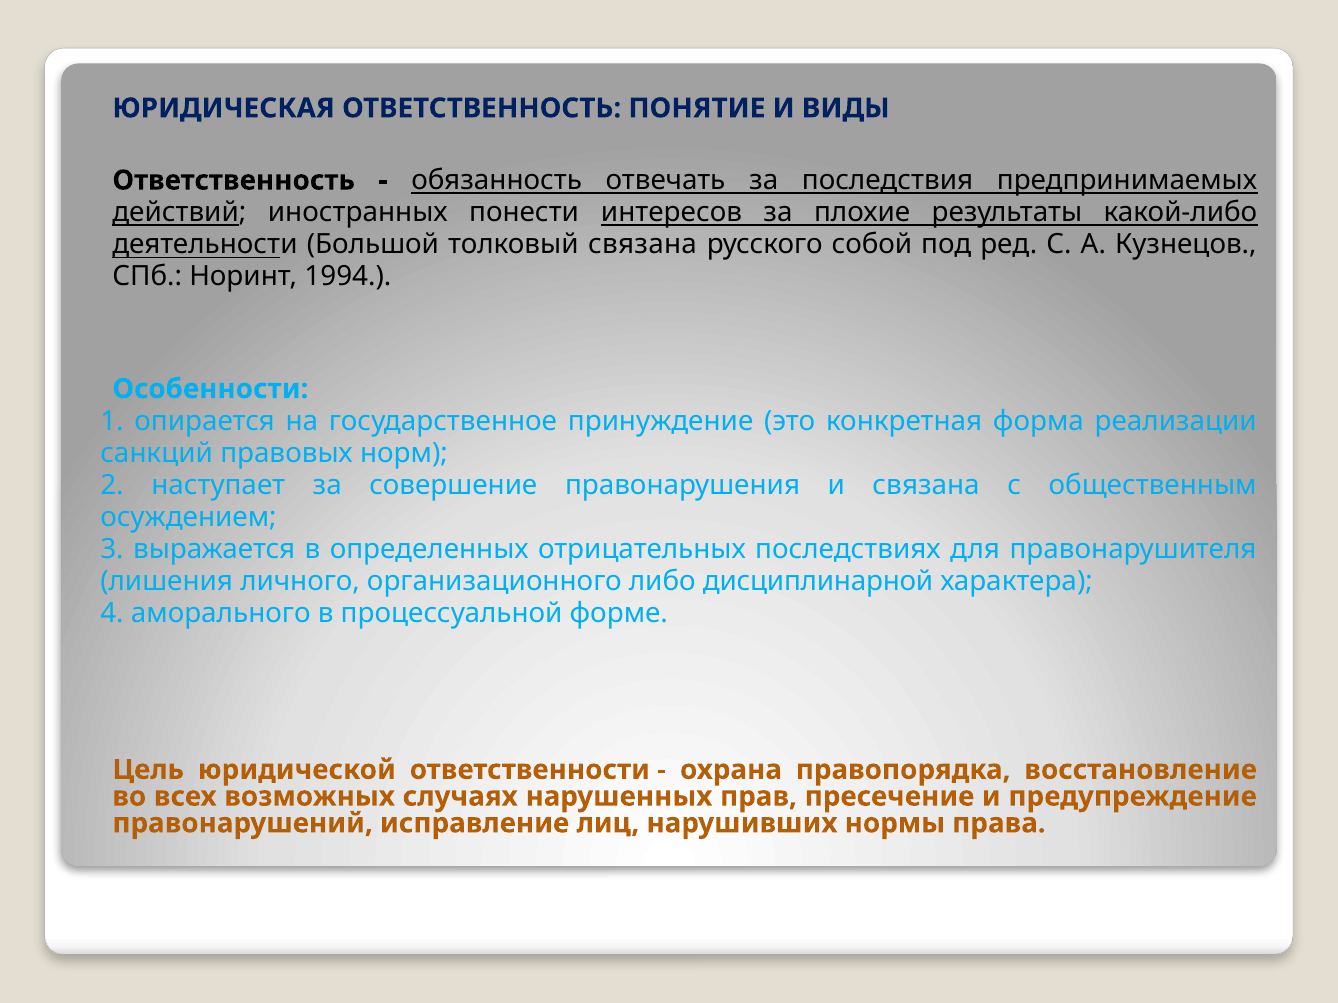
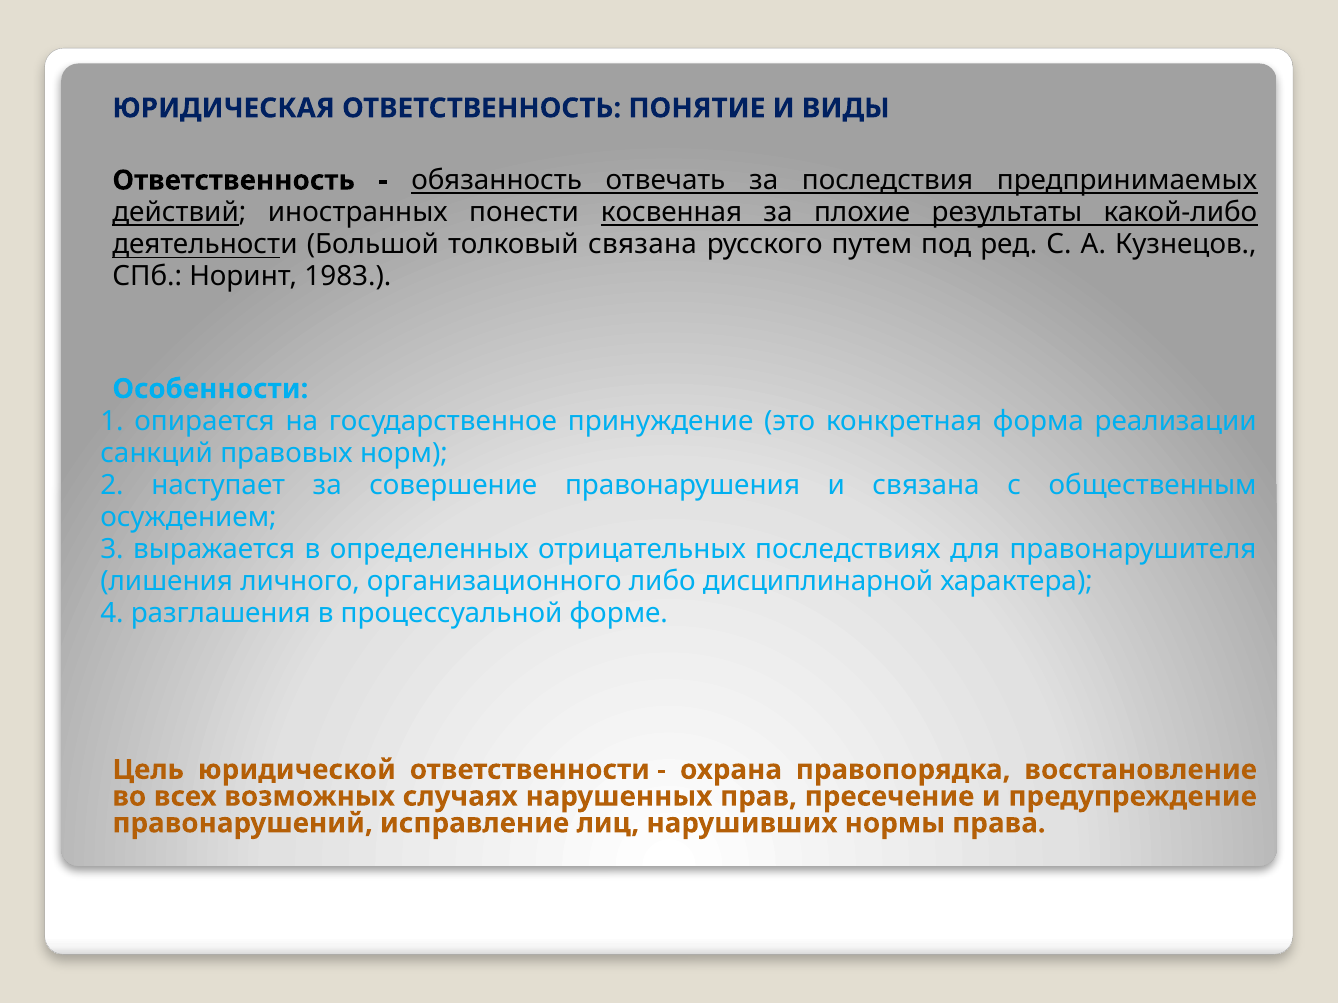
интересов: интересов -> косвенная (672, 213)
собой: собой -> путем (872, 245)
1994: 1994 -> 1983 (348, 277)
аморального: аморального -> разглашения (221, 614)
